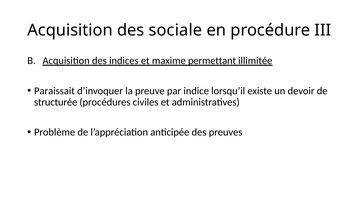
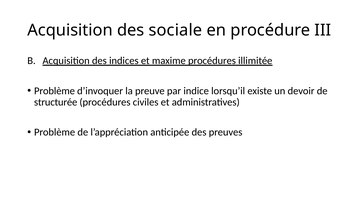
maxime permettant: permettant -> procédures (212, 61)
Paraissait: Paraissait -> Problème (55, 91)
